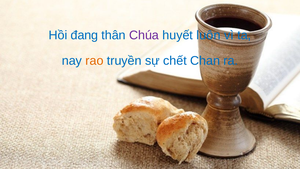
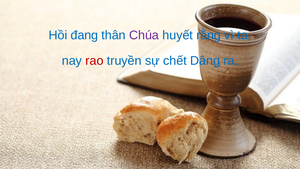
luôn: luôn -> rằng (209, 35)
rao colour: orange -> red (94, 61)
Chan: Chan -> Dâng (205, 61)
